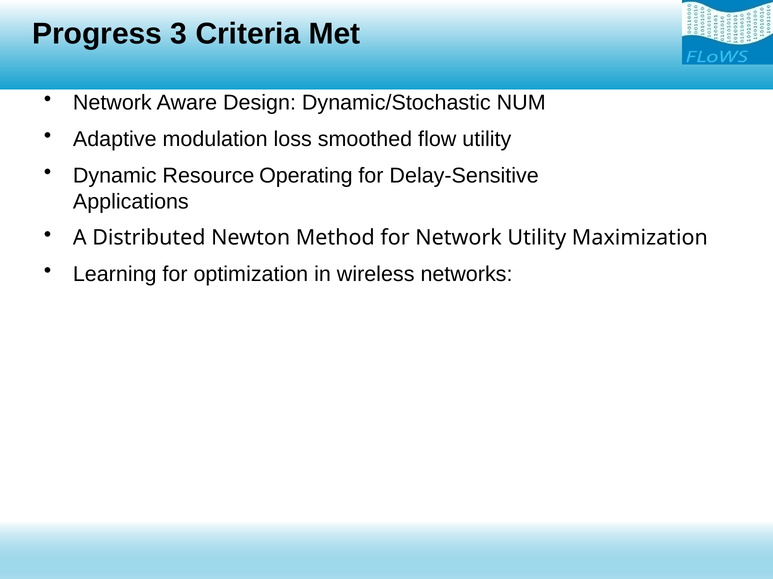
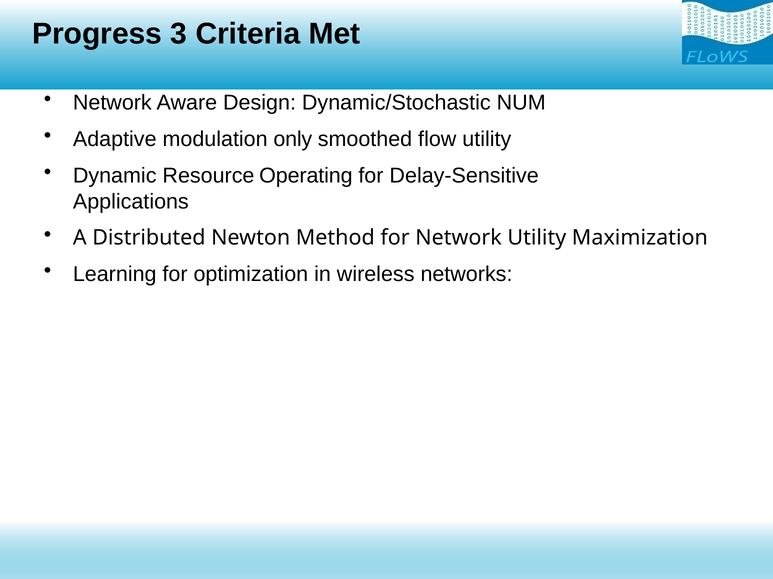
loss: loss -> only (293, 139)
